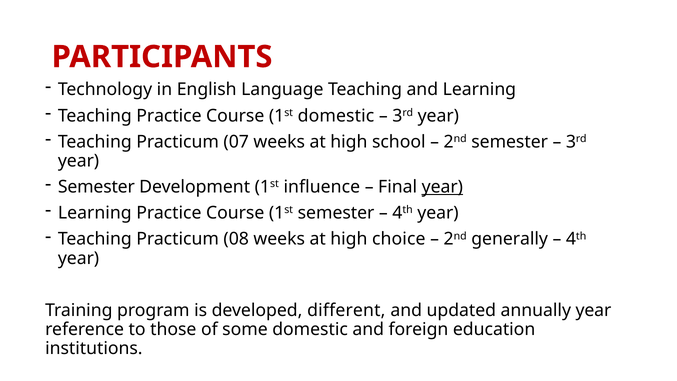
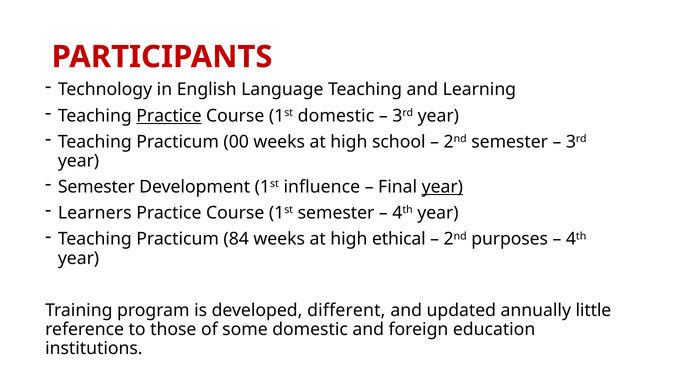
Practice underline: none -> present (169, 116)
07: 07 -> 00 (236, 142)
Learning: Learning -> Learners (95, 213)
08: 08 -> 84 (236, 239)
choice: choice -> ethical (399, 239)
generally: generally -> purposes (510, 239)
annually year: year -> little (593, 310)
